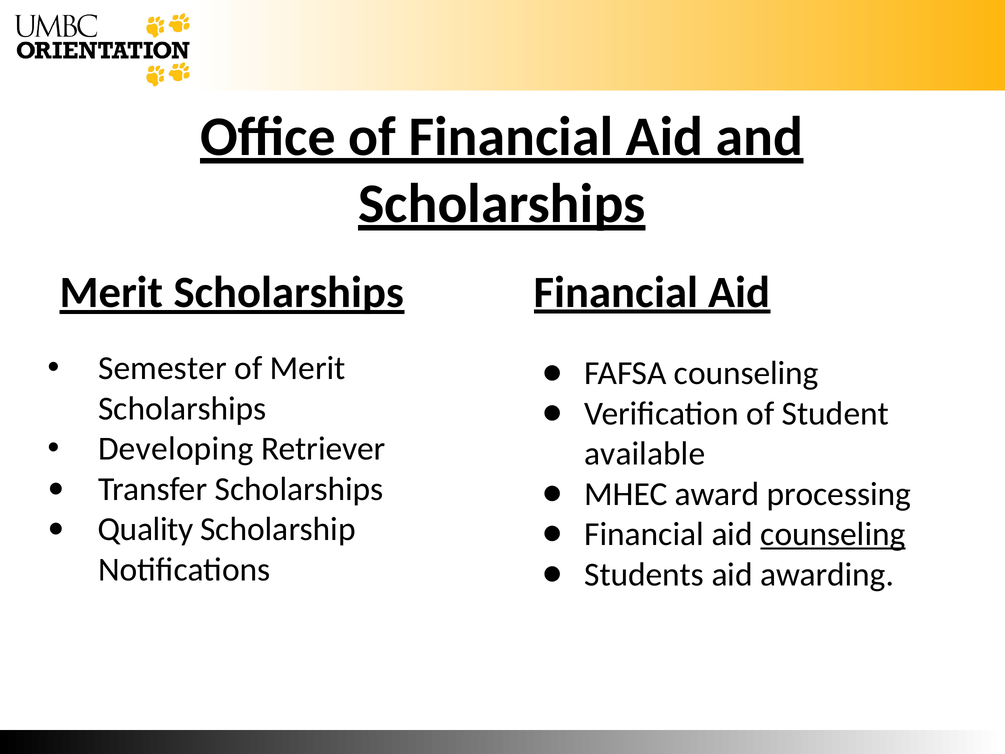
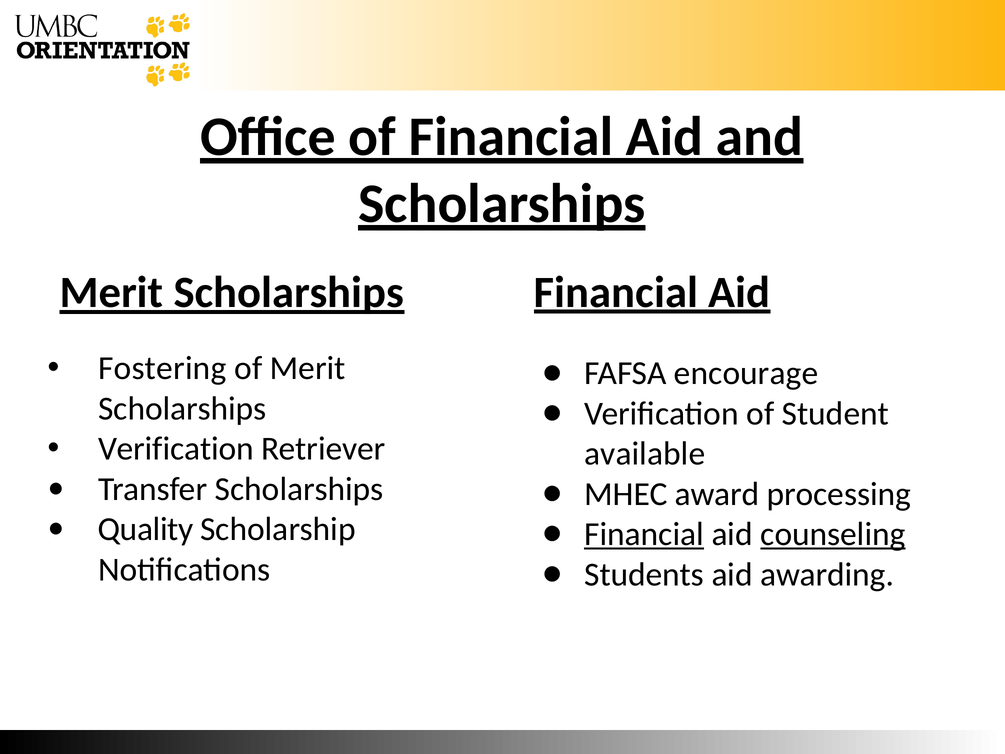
Semester: Semester -> Fostering (162, 368)
FAFSA counseling: counseling -> encourage (746, 373)
Developing: Developing -> Verification (176, 449)
Financial underline: none -> present (644, 534)
